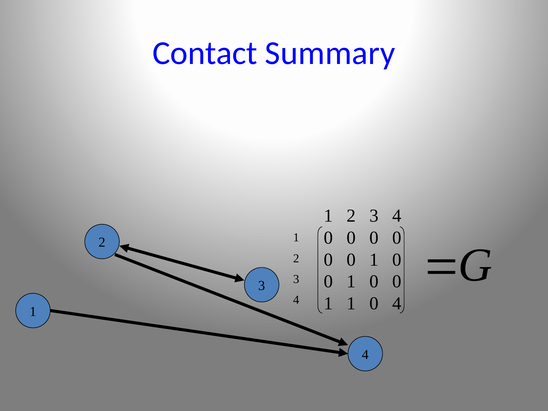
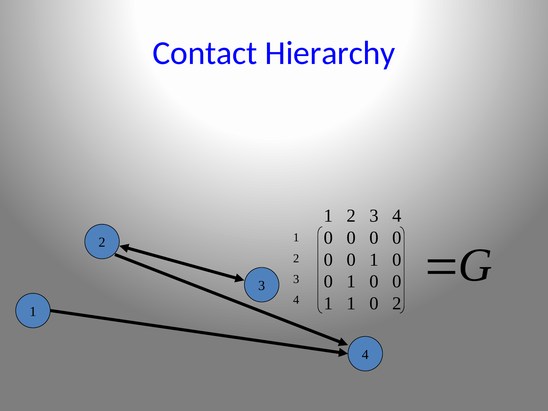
Summary: Summary -> Hierarchy (330, 53)
0 4: 4 -> 2 (397, 304)
